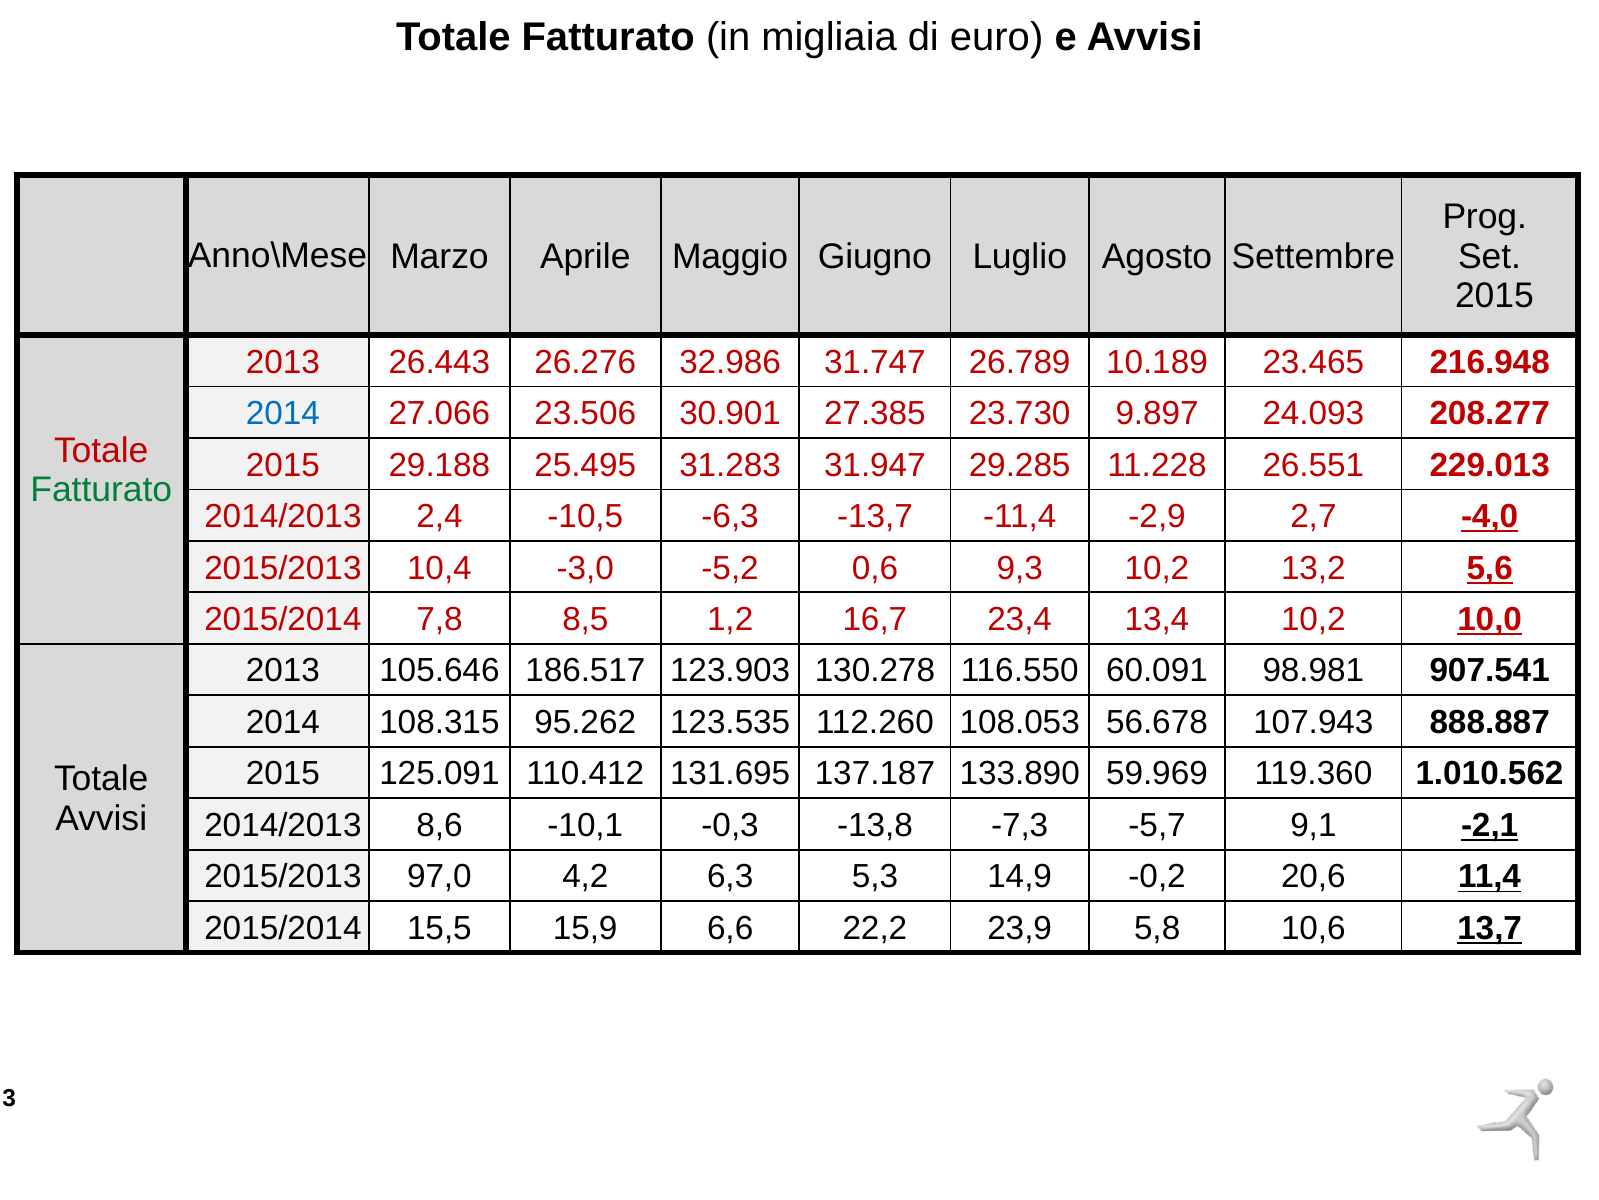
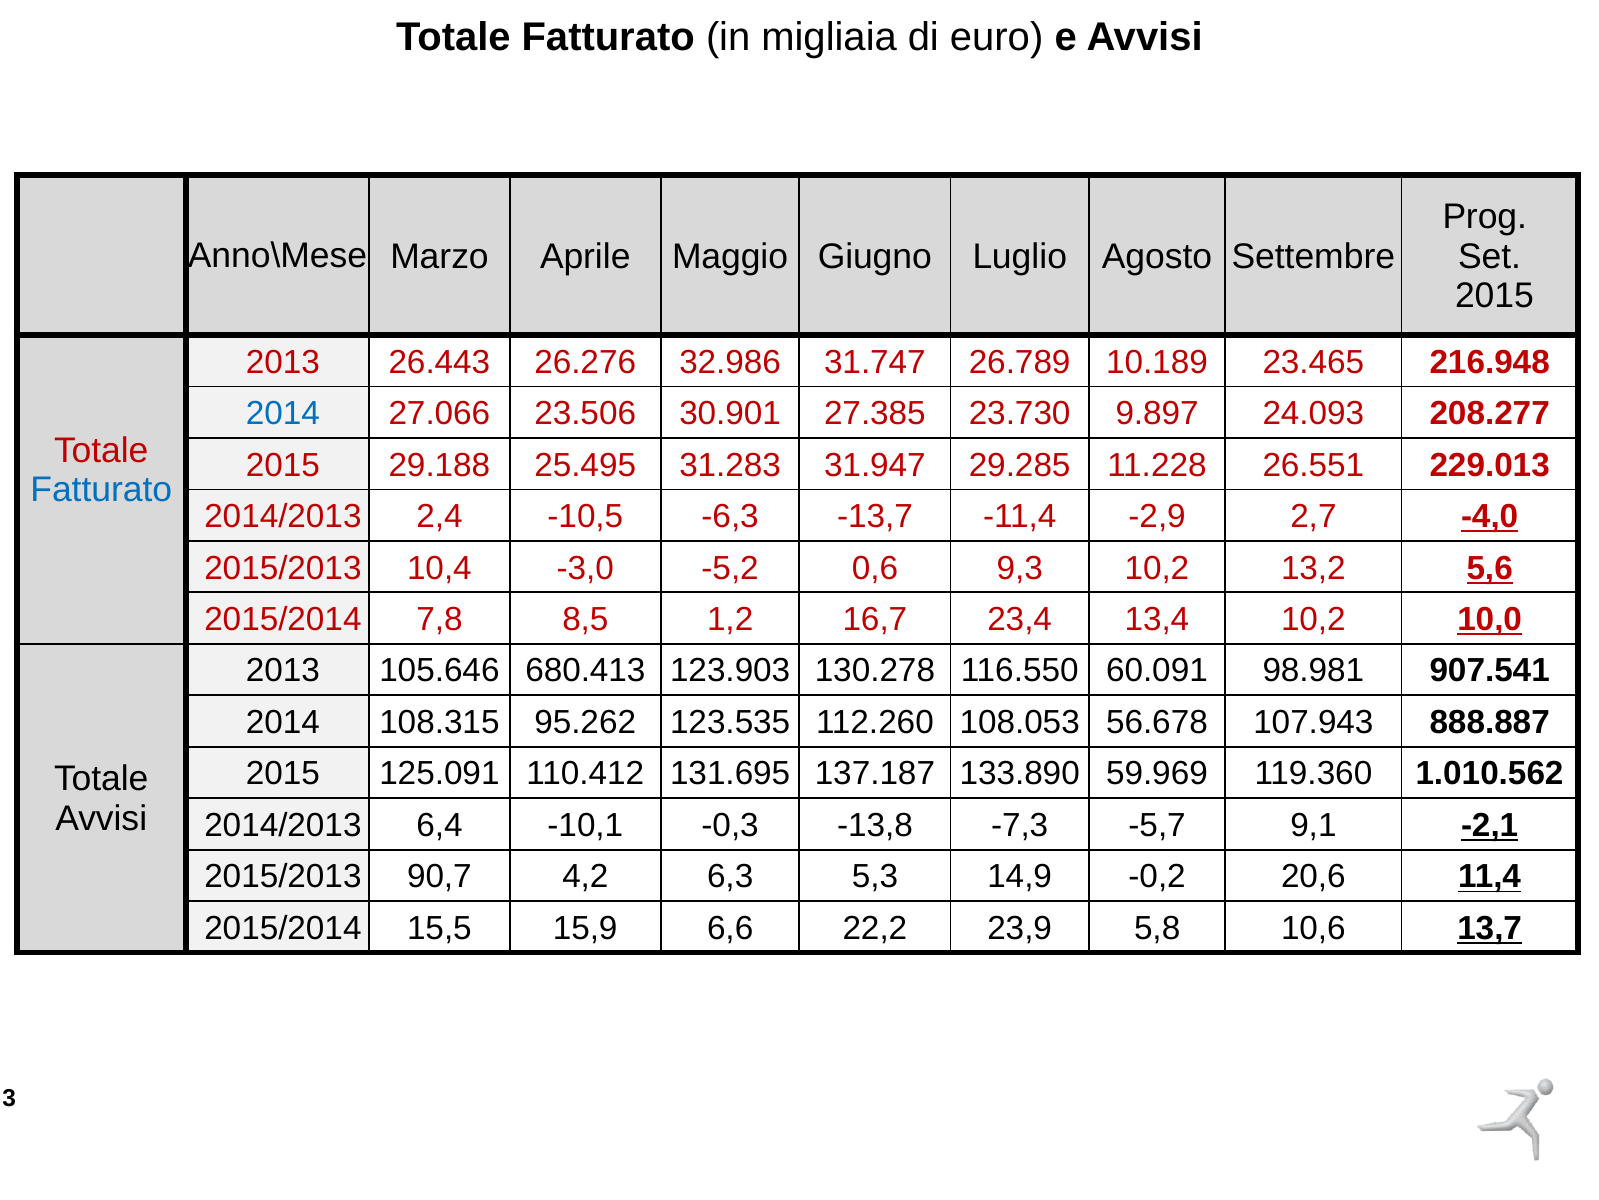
Fatturato colour: green -> blue (101, 490)
186.517: 186.517 -> 680.413 (585, 671)
8,6: 8,6 -> 6,4 (440, 825)
97,0: 97,0 -> 90,7 (439, 876)
